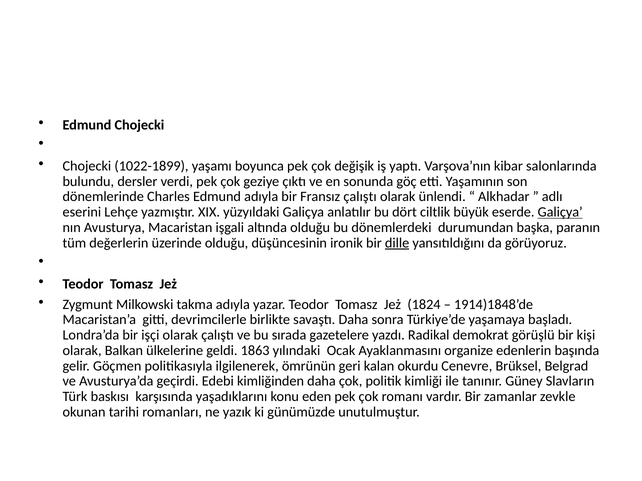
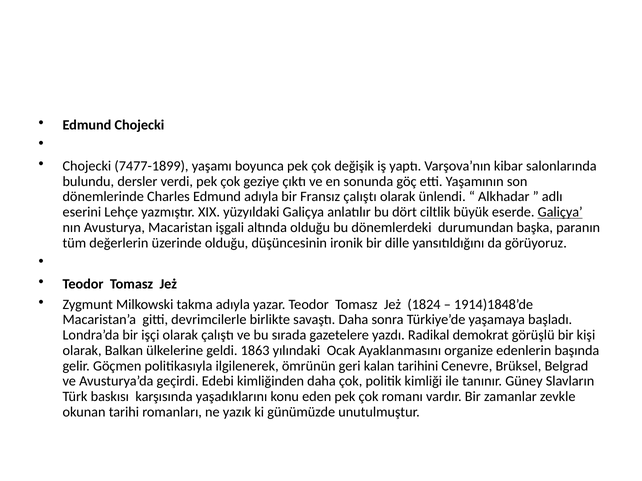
1022-1899: 1022-1899 -> 7477-1899 (152, 166)
dille underline: present -> none (397, 243)
okurdu: okurdu -> tarihini (418, 366)
